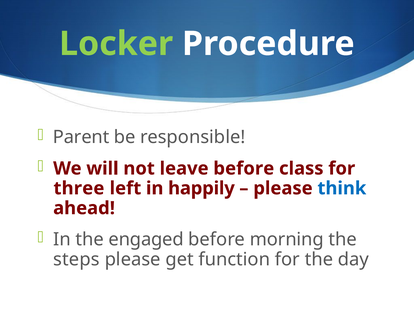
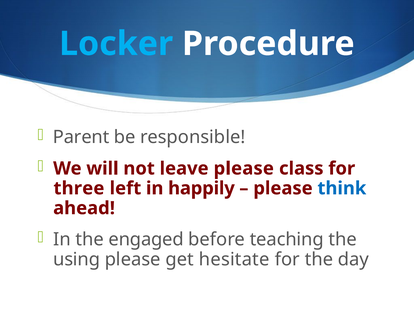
Locker colour: light green -> light blue (116, 44)
leave before: before -> please (244, 169)
morning: morning -> teaching (287, 240)
steps: steps -> using (77, 260)
function: function -> hesitate (234, 260)
